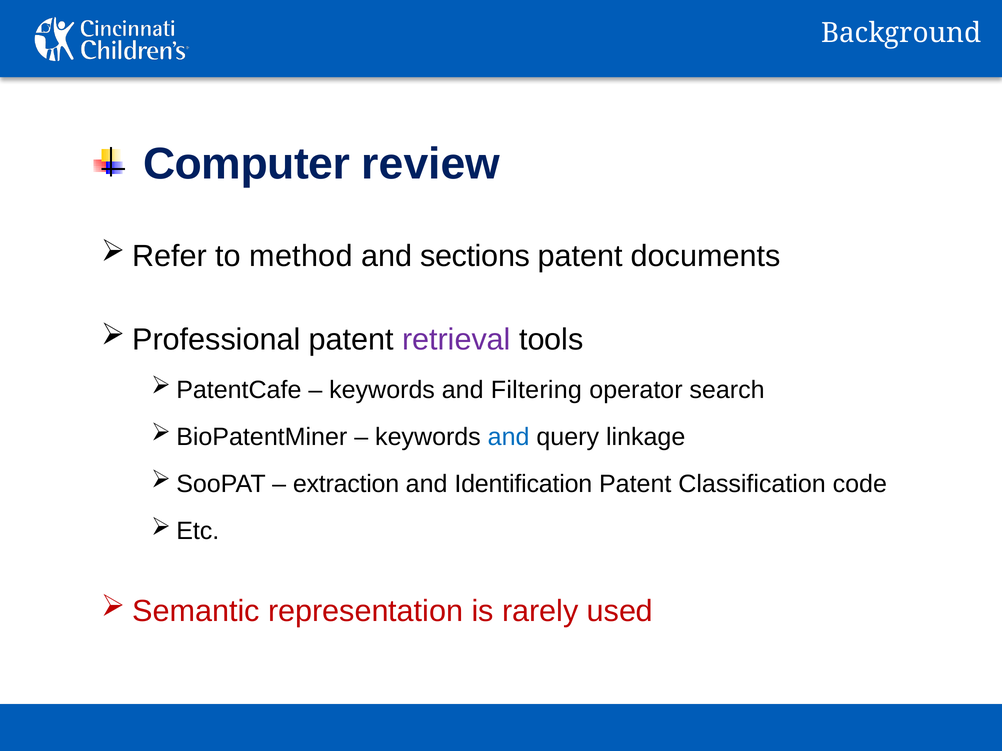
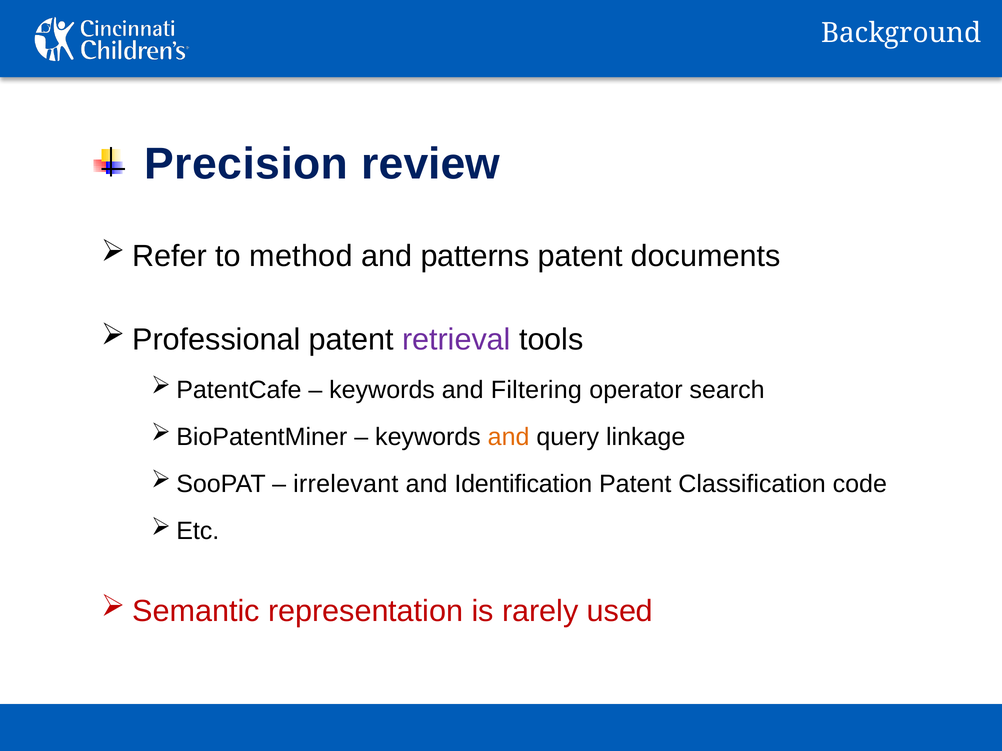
Computer: Computer -> Precision (246, 164)
sections: sections -> patterns (475, 256)
and colour: blue -> orange (509, 437)
extraction: extraction -> irrelevant (346, 484)
